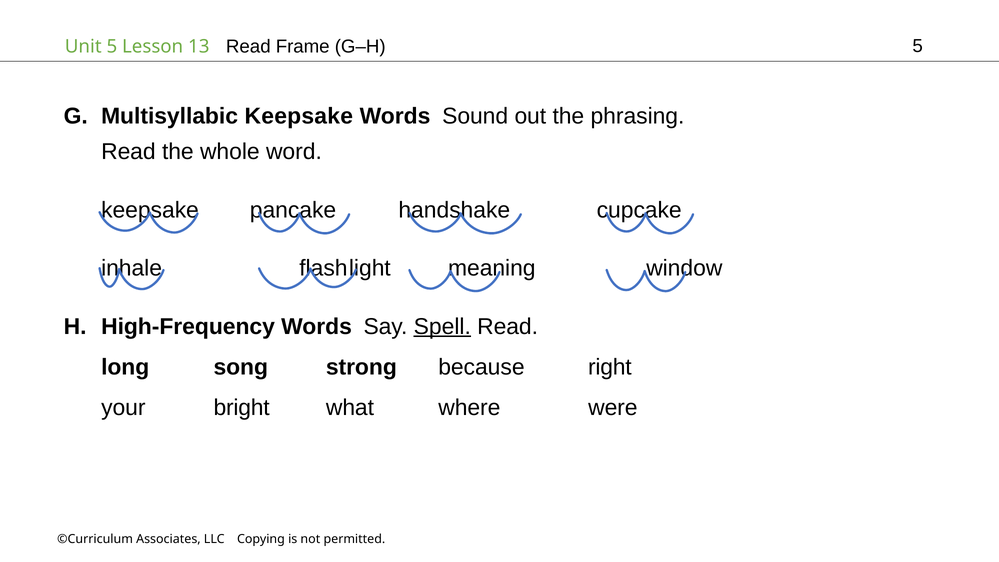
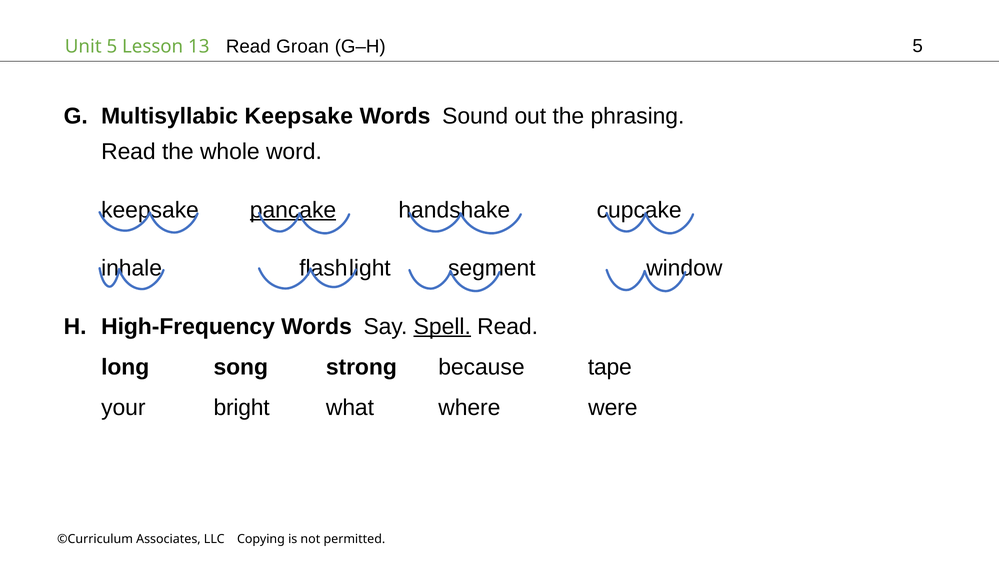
Frame: Frame -> Groan (303, 47)
pancake underline: none -> present (293, 210)
meaning: meaning -> segment (492, 268)
right: right -> tape (610, 367)
